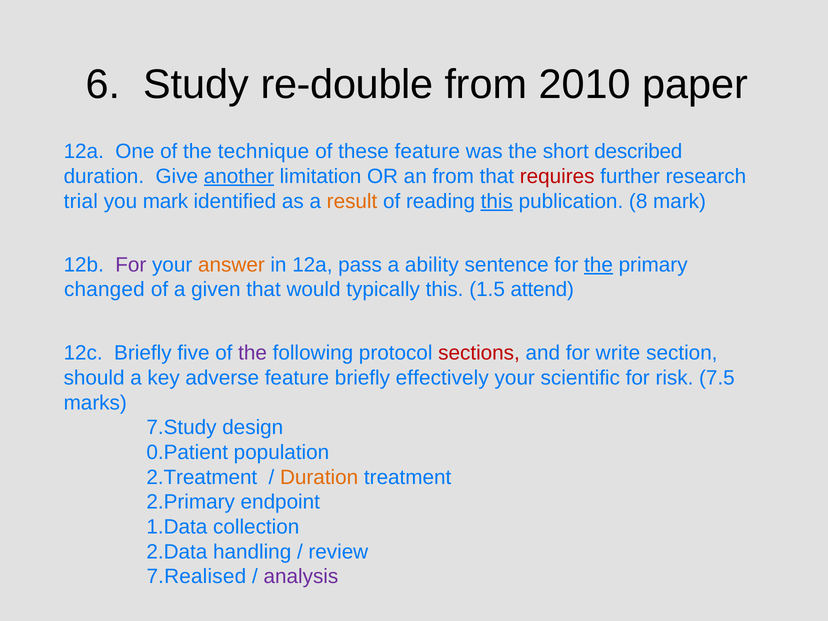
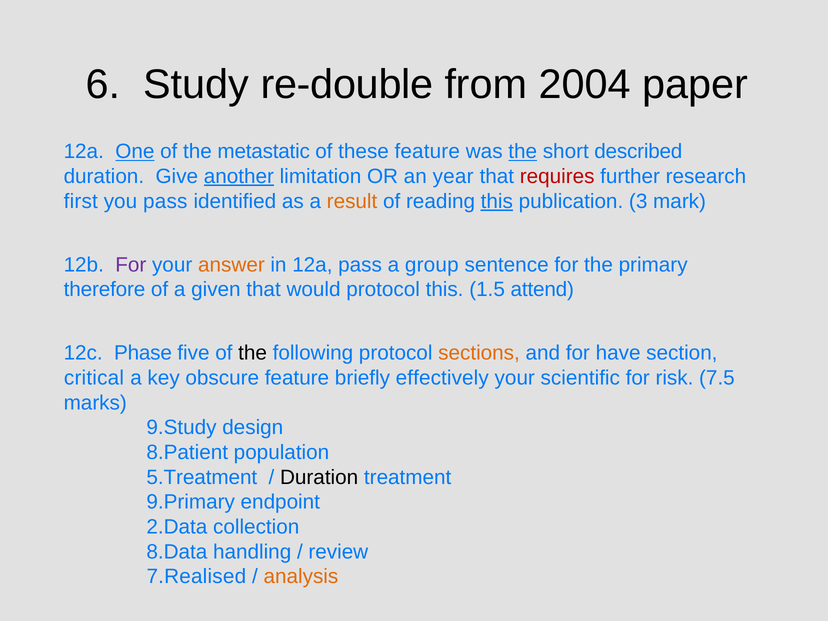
2010: 2010 -> 2004 (585, 85)
One underline: none -> present (135, 152)
technique: technique -> metastatic (264, 152)
the underline: none -> present (523, 152)
an from: from -> year (453, 176)
trial: trial -> first (81, 201)
you mark: mark -> pass (165, 201)
8: 8 -> 3 (638, 201)
ability: ability -> group (432, 265)
the underline: present -> none (599, 265)
changed: changed -> therefore (105, 290)
would typically: typically -> protocol (383, 290)
12c Briefly: Briefly -> Phase (143, 353)
the colour: purple -> black (253, 353)
sections colour: red -> orange (479, 353)
write: write -> have (618, 353)
should: should -> critical (94, 378)
adverse: adverse -> obscure (222, 378)
7.Study: 7.Study -> 9.Study (181, 428)
0.Patient: 0.Patient -> 8.Patient (187, 452)
2.Treatment: 2.Treatment -> 5.Treatment (202, 477)
Duration colour: orange -> black (319, 477)
2.Primary: 2.Primary -> 9.Primary (191, 502)
1.Data: 1.Data -> 2.Data (177, 527)
2.Data: 2.Data -> 8.Data (177, 552)
analysis colour: purple -> orange (301, 577)
